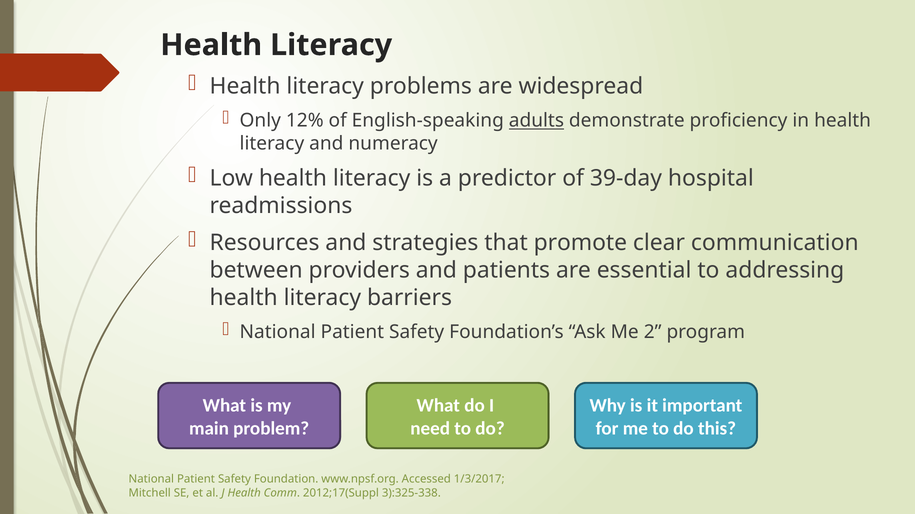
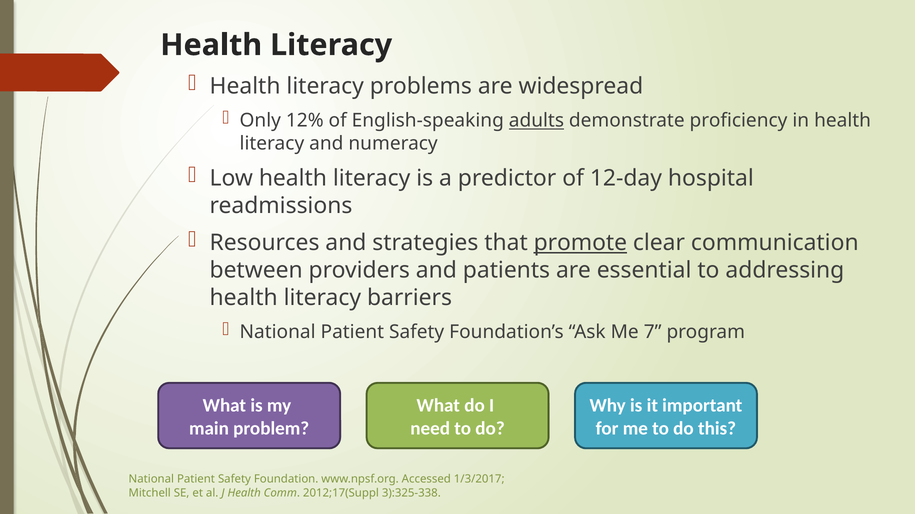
39-day: 39-day -> 12-day (626, 179)
promote underline: none -> present (580, 243)
2: 2 -> 7 (653, 332)
